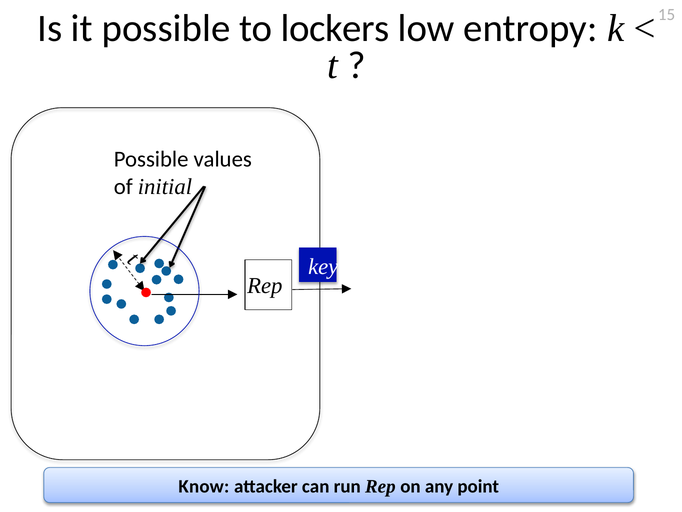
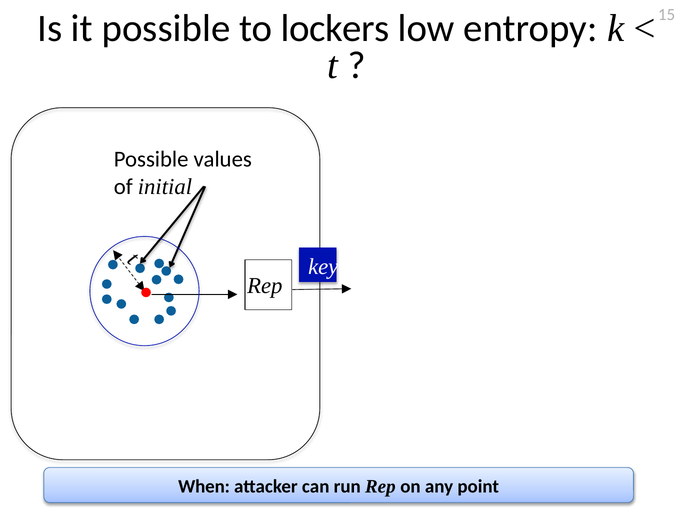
Know: Know -> When (204, 486)
